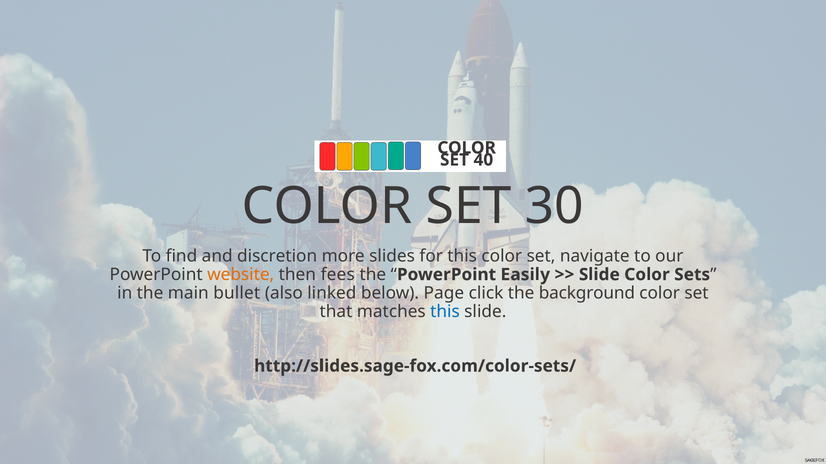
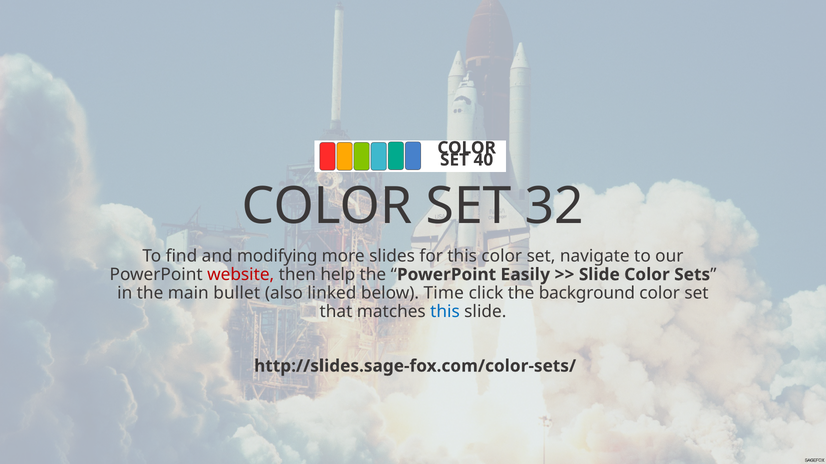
30: 30 -> 32 (554, 206)
discretion: discretion -> modifying (277, 256)
website colour: orange -> red (241, 275)
fees: fees -> help (338, 275)
Page: Page -> Time (444, 294)
